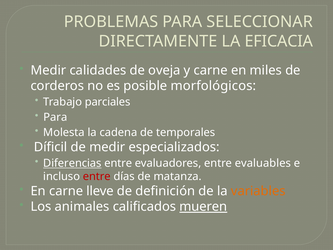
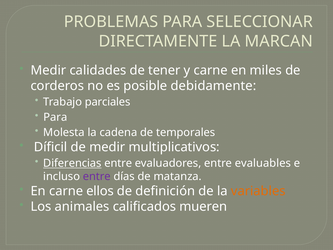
EFICACIA: EFICACIA -> MARCAN (279, 41)
oveja: oveja -> tener (164, 70)
morfológicos: morfológicos -> debidamente (213, 86)
especializados: especializados -> multiplicativos (174, 147)
entre colour: red -> purple (97, 176)
lleve: lleve -> ellos (100, 191)
mueren underline: present -> none (203, 206)
